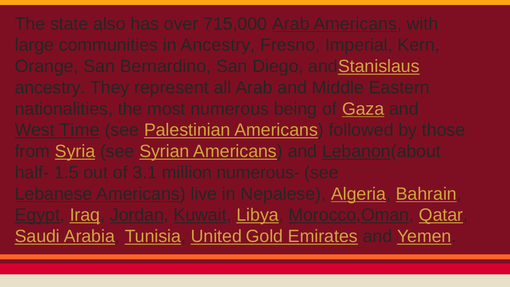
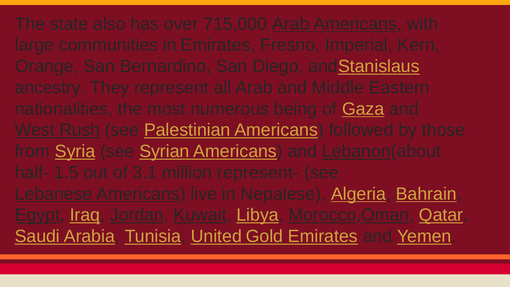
in Ancestry: Ancestry -> Emirates (218, 45)
Time: Time -> Rush (80, 130)
numerous-: numerous- -> represent- (258, 173)
